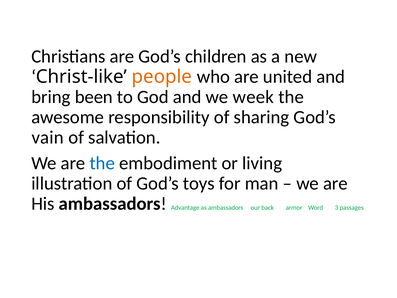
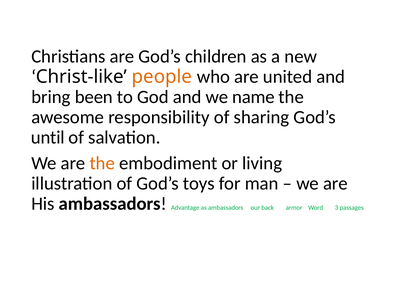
week: week -> name (253, 97)
vain: vain -> until (48, 137)
the colour: blue -> orange (102, 163)
